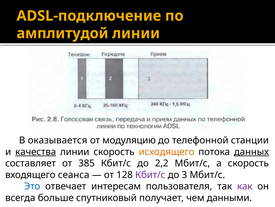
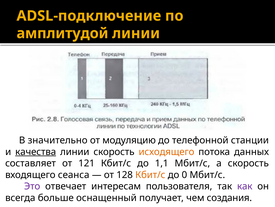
оказывается: оказывается -> значительно (58, 140)
данных underline: present -> none (251, 151)
385: 385 -> 121 (87, 163)
2,2: 2,2 -> 1,1 (162, 163)
Кбит/с colour: purple -> orange (150, 174)
3: 3 -> 0 (184, 174)
Это colour: blue -> purple (32, 186)
спутниковый: спутниковый -> оснащенный (106, 197)
данными: данными -> создания (229, 197)
